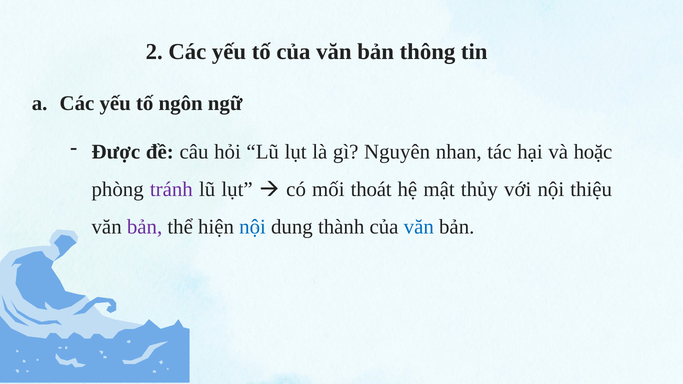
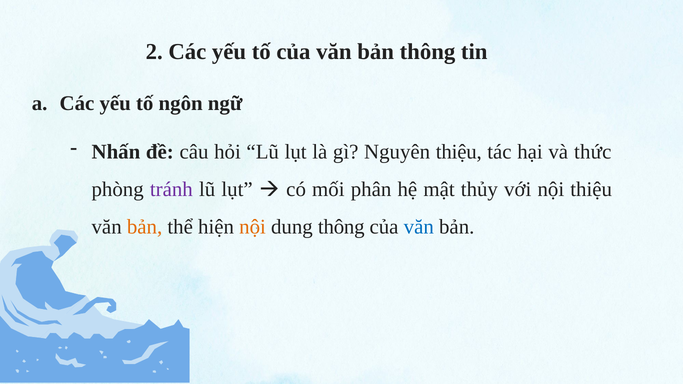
Được: Được -> Nhấn (116, 152)
Nguyên nhan: nhan -> thiệu (459, 152)
hoặc: hoặc -> thức (593, 152)
thoát: thoát -> phân (371, 190)
bản colour: purple -> orange (145, 227)
nội colour: blue -> orange (253, 227)
dung thành: thành -> thông (341, 227)
